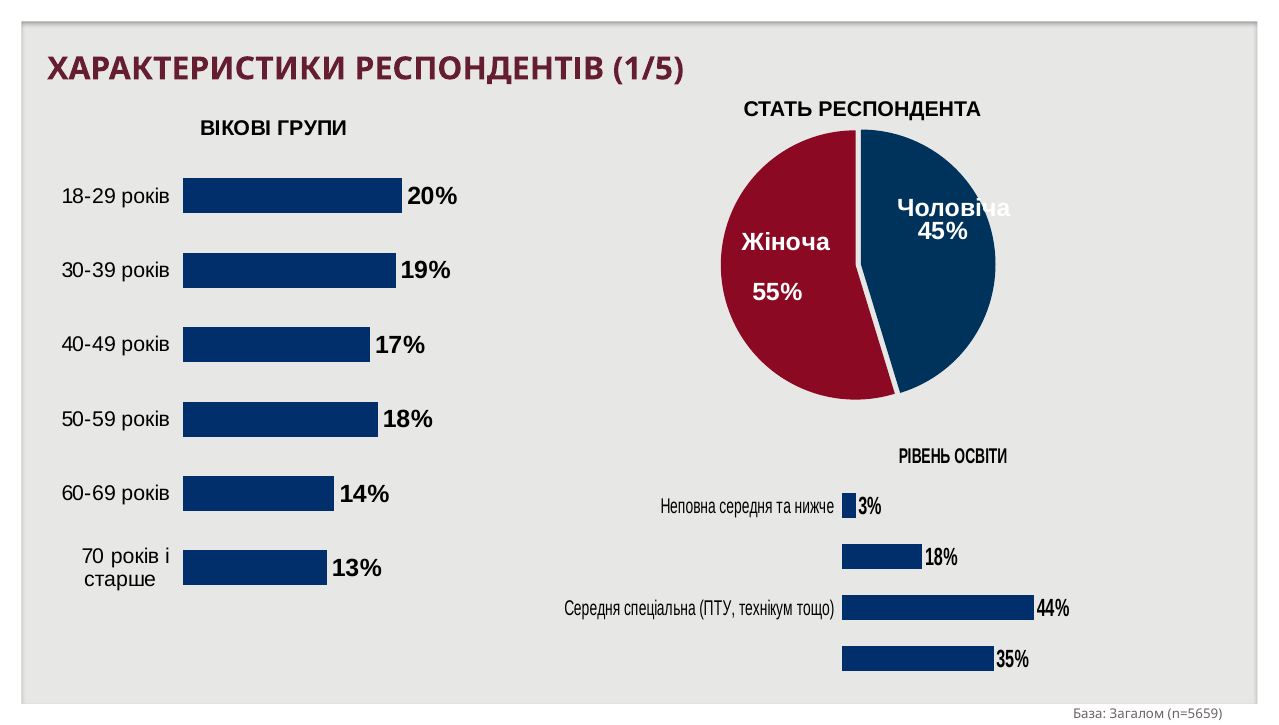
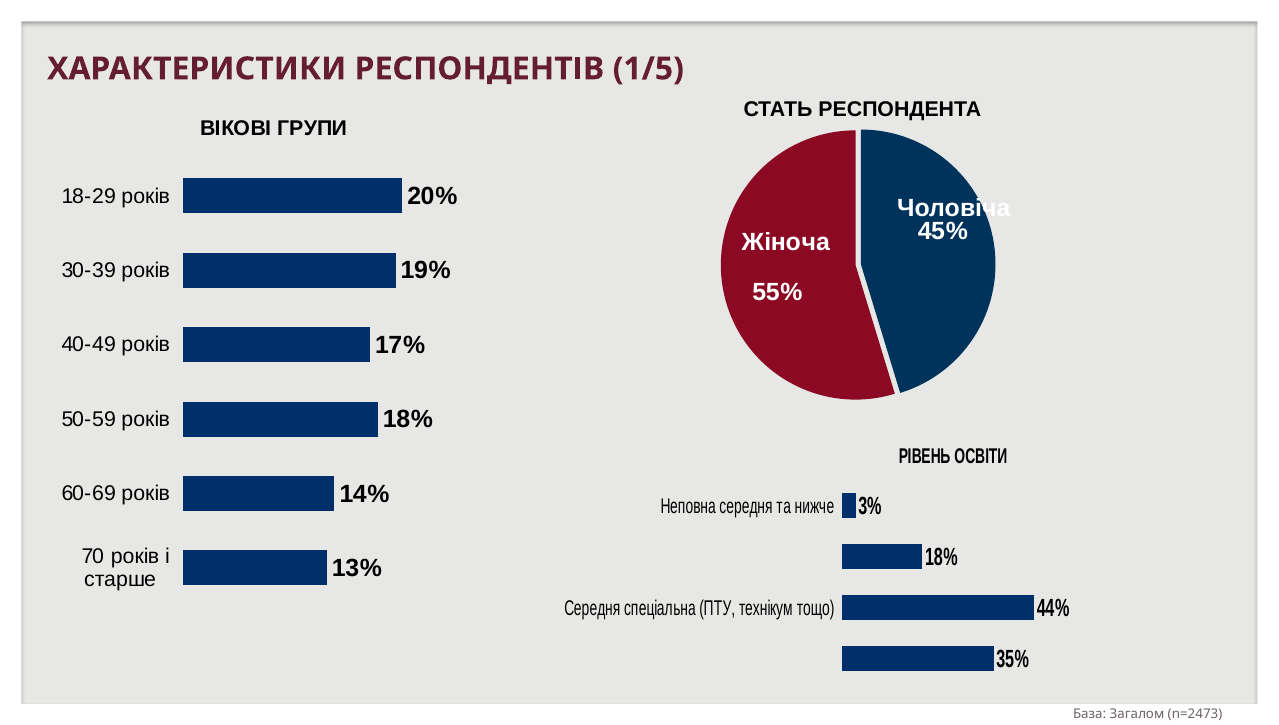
n=5659: n=5659 -> n=2473 (1195, 715)
